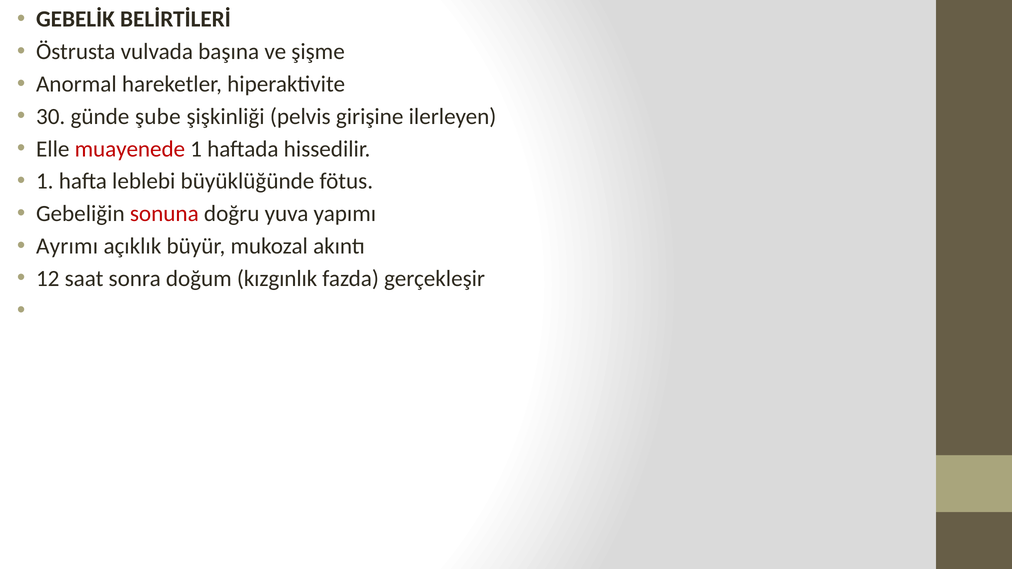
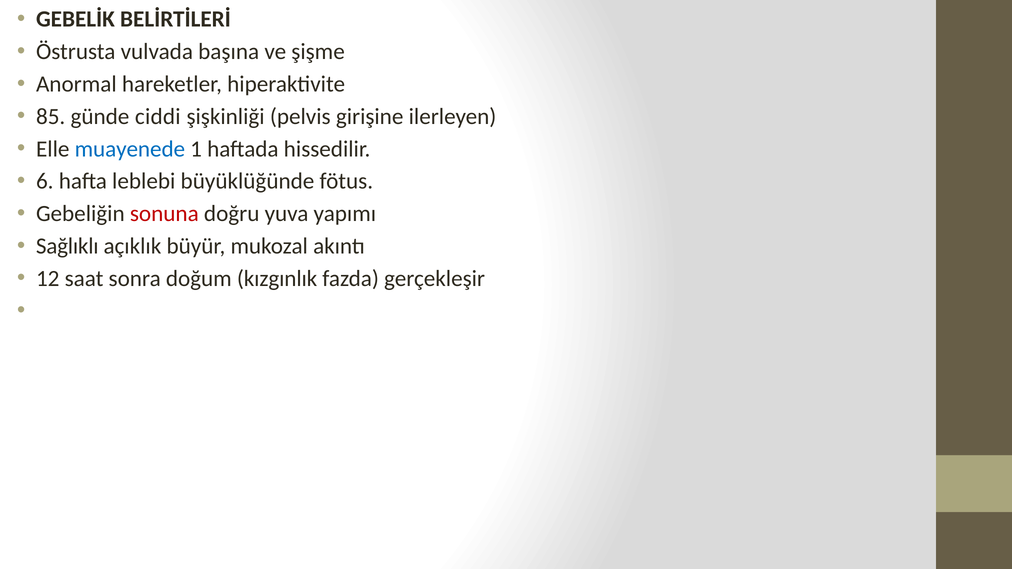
30: 30 -> 85 (51, 117)
şube: şube -> ciddi (158, 117)
muayenede colour: red -> blue (130, 149)
1: 1 -> 6 (45, 181)
Ayrımı: Ayrımı -> Sağlıklı (67, 246)
